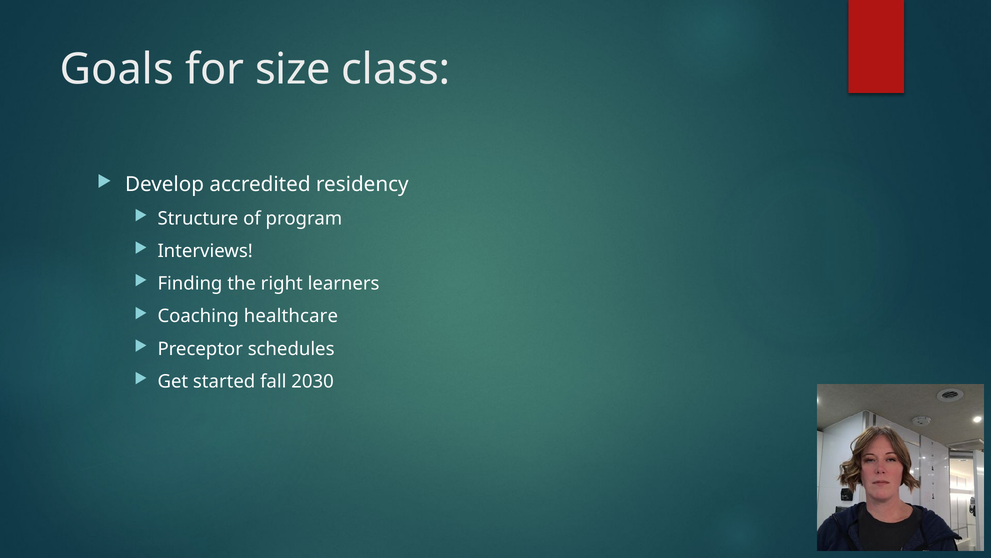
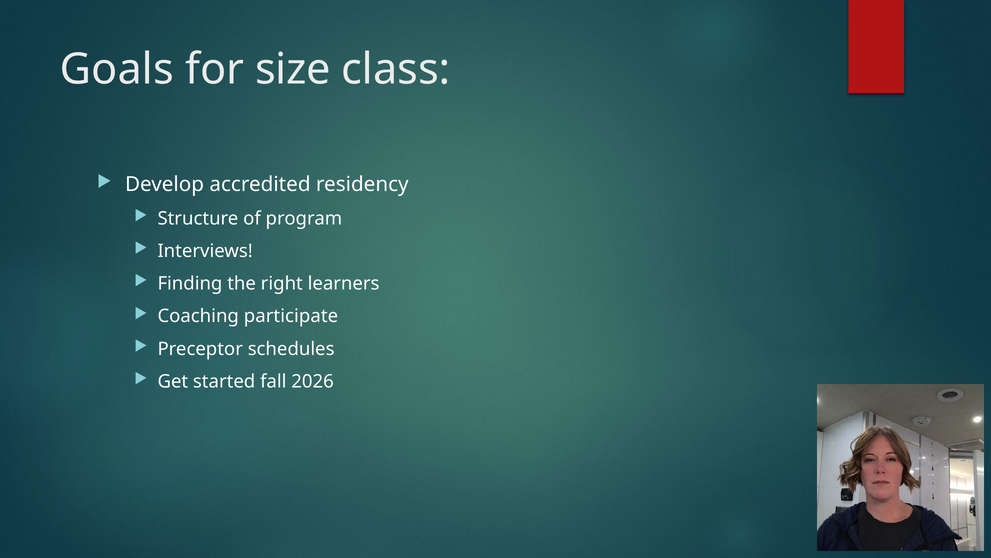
healthcare: healthcare -> participate (291, 316)
2030: 2030 -> 2026 (313, 381)
